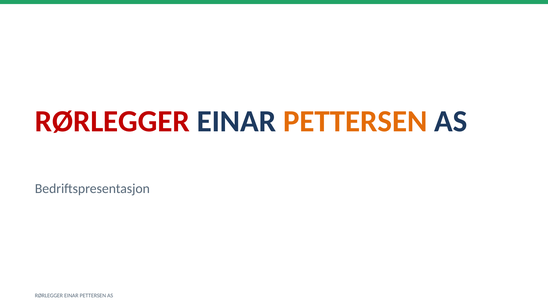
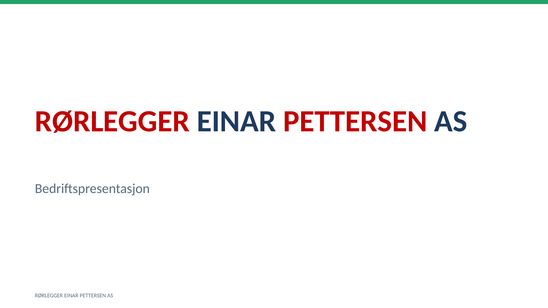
PETTERSEN colour: orange -> red (355, 122)
